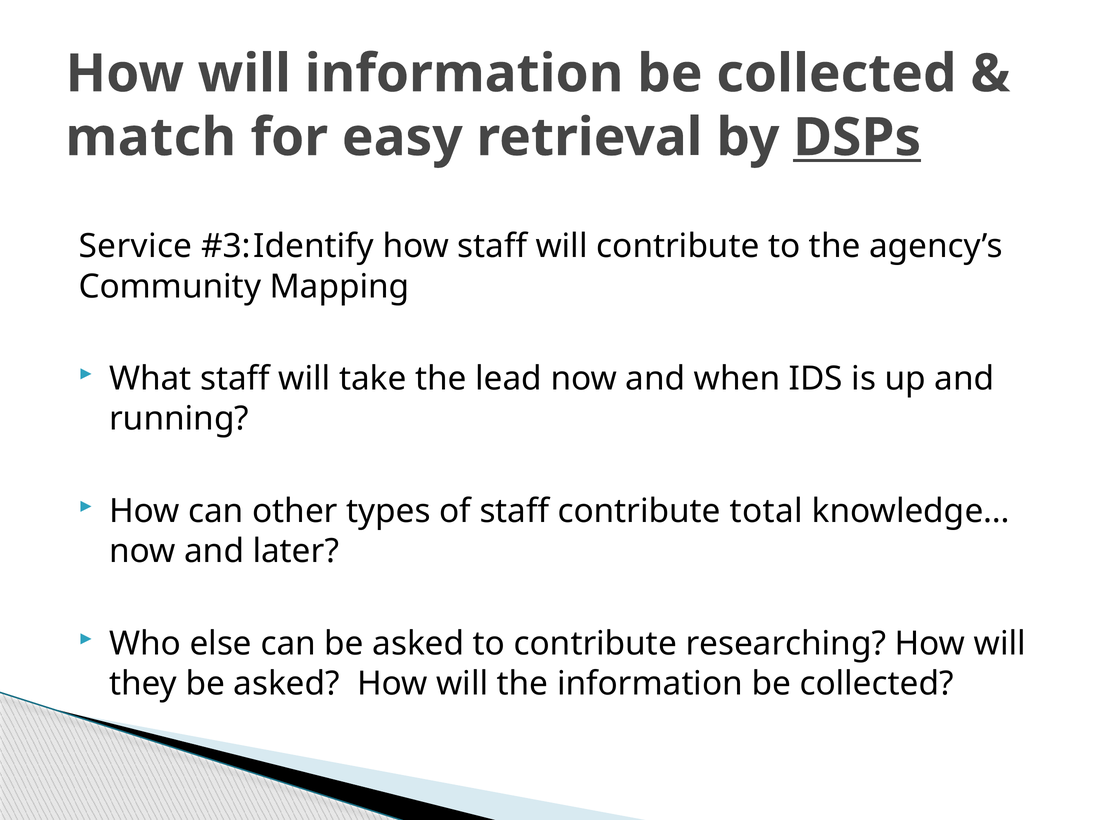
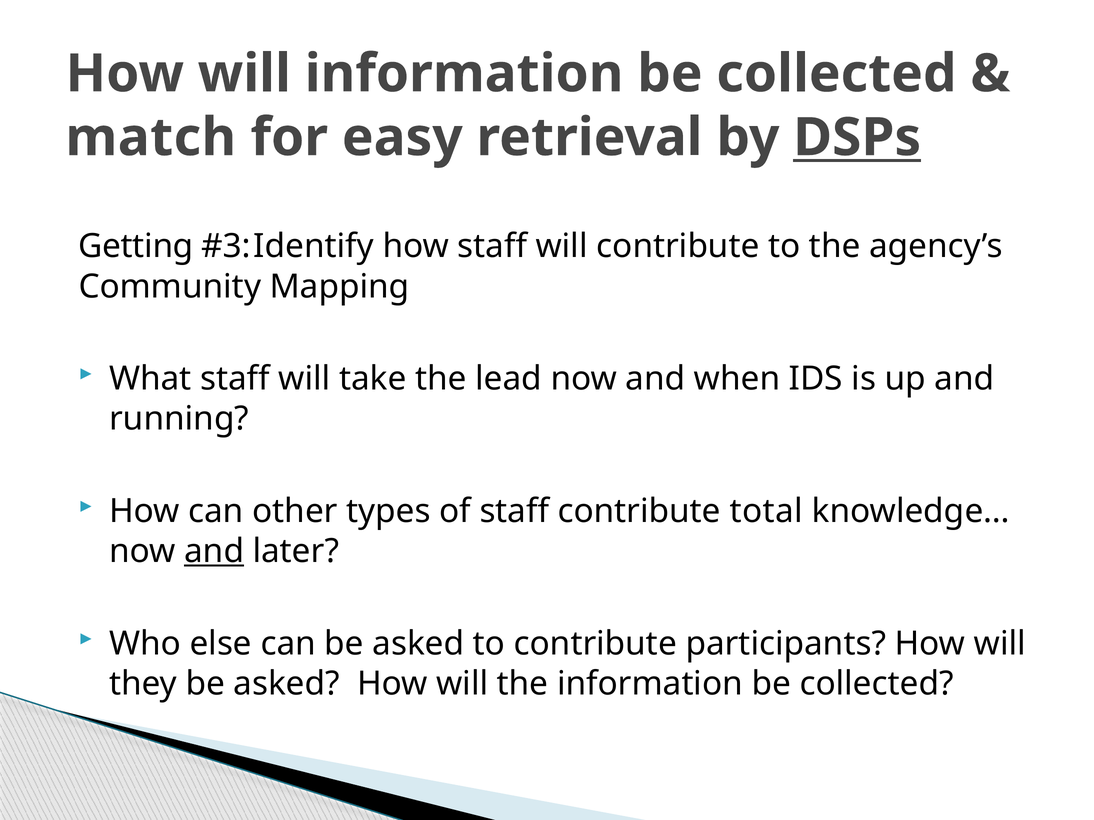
Service: Service -> Getting (136, 247)
and underline: none -> present (214, 552)
researching: researching -> participants (786, 644)
